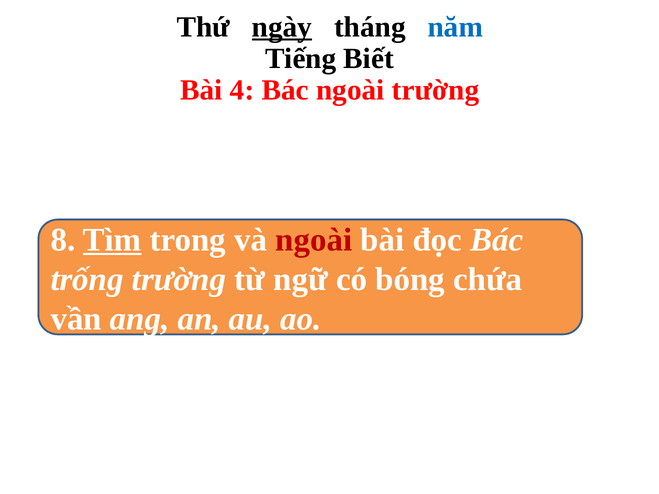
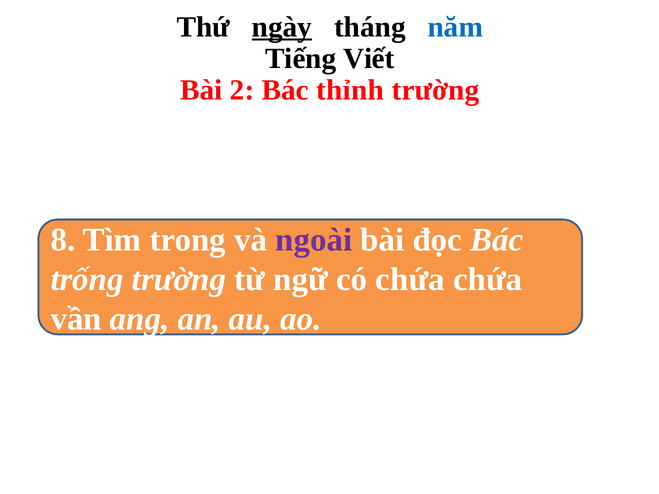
Biết: Biết -> Viết (369, 59)
4: 4 -> 2 (242, 90)
Bác ngoài: ngoài -> thỉnh (350, 90)
Tìm underline: present -> none (112, 240)
ngoài colour: red -> purple (314, 240)
có bóng: bóng -> chứa (410, 279)
